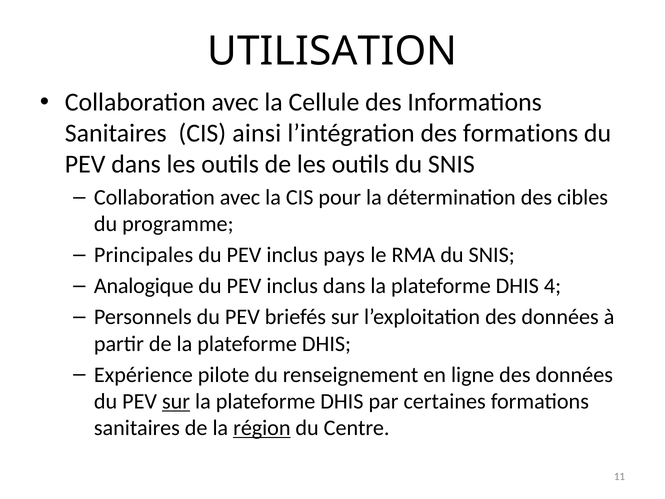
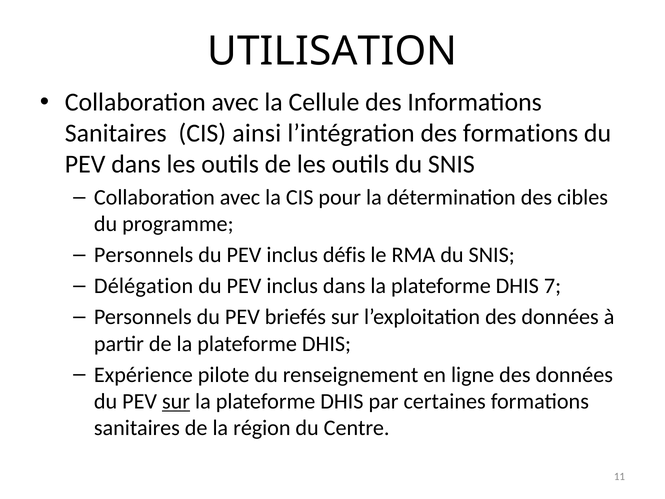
Principales: Principales -> Personnels (144, 255)
pays: pays -> défis (344, 255)
Analogique: Analogique -> Délégation (144, 286)
4: 4 -> 7 (552, 286)
région underline: present -> none (262, 428)
